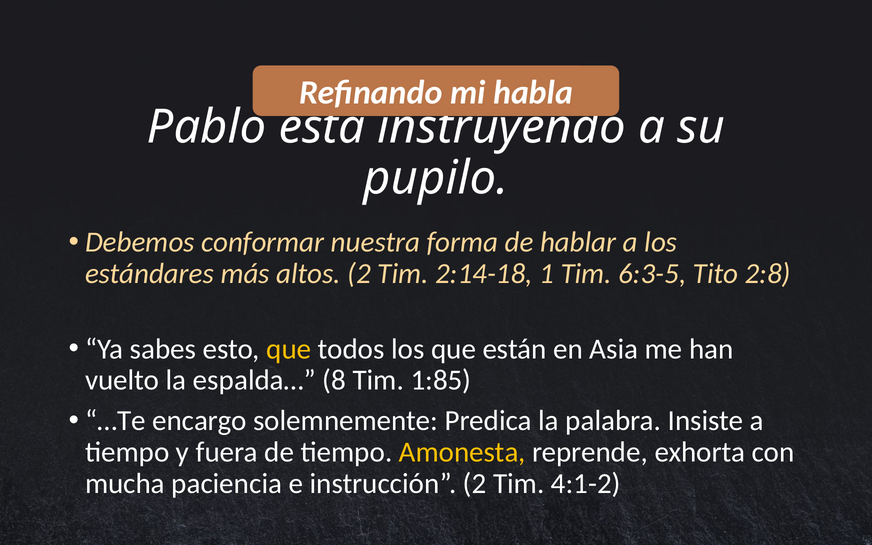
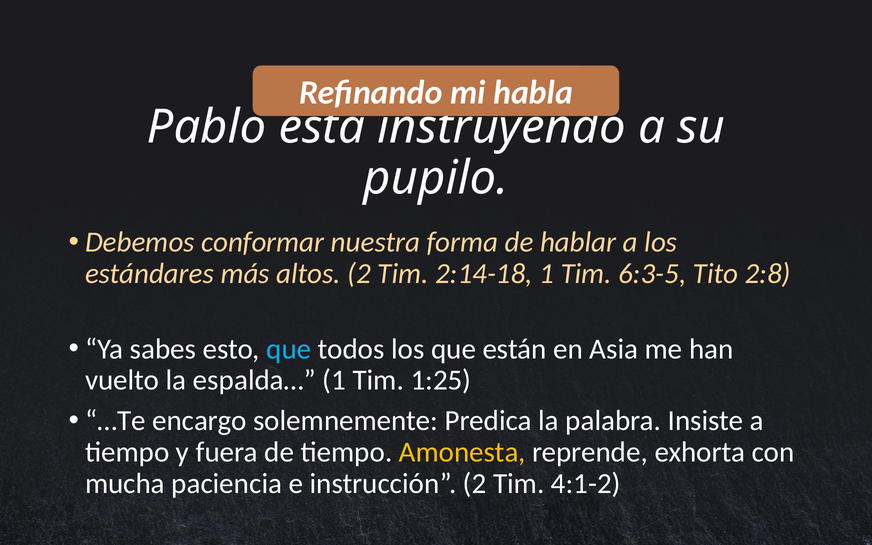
que colour: yellow -> light blue (289, 349)
espalda… 8: 8 -> 1 (334, 380)
1:85: 1:85 -> 1:25 (441, 380)
